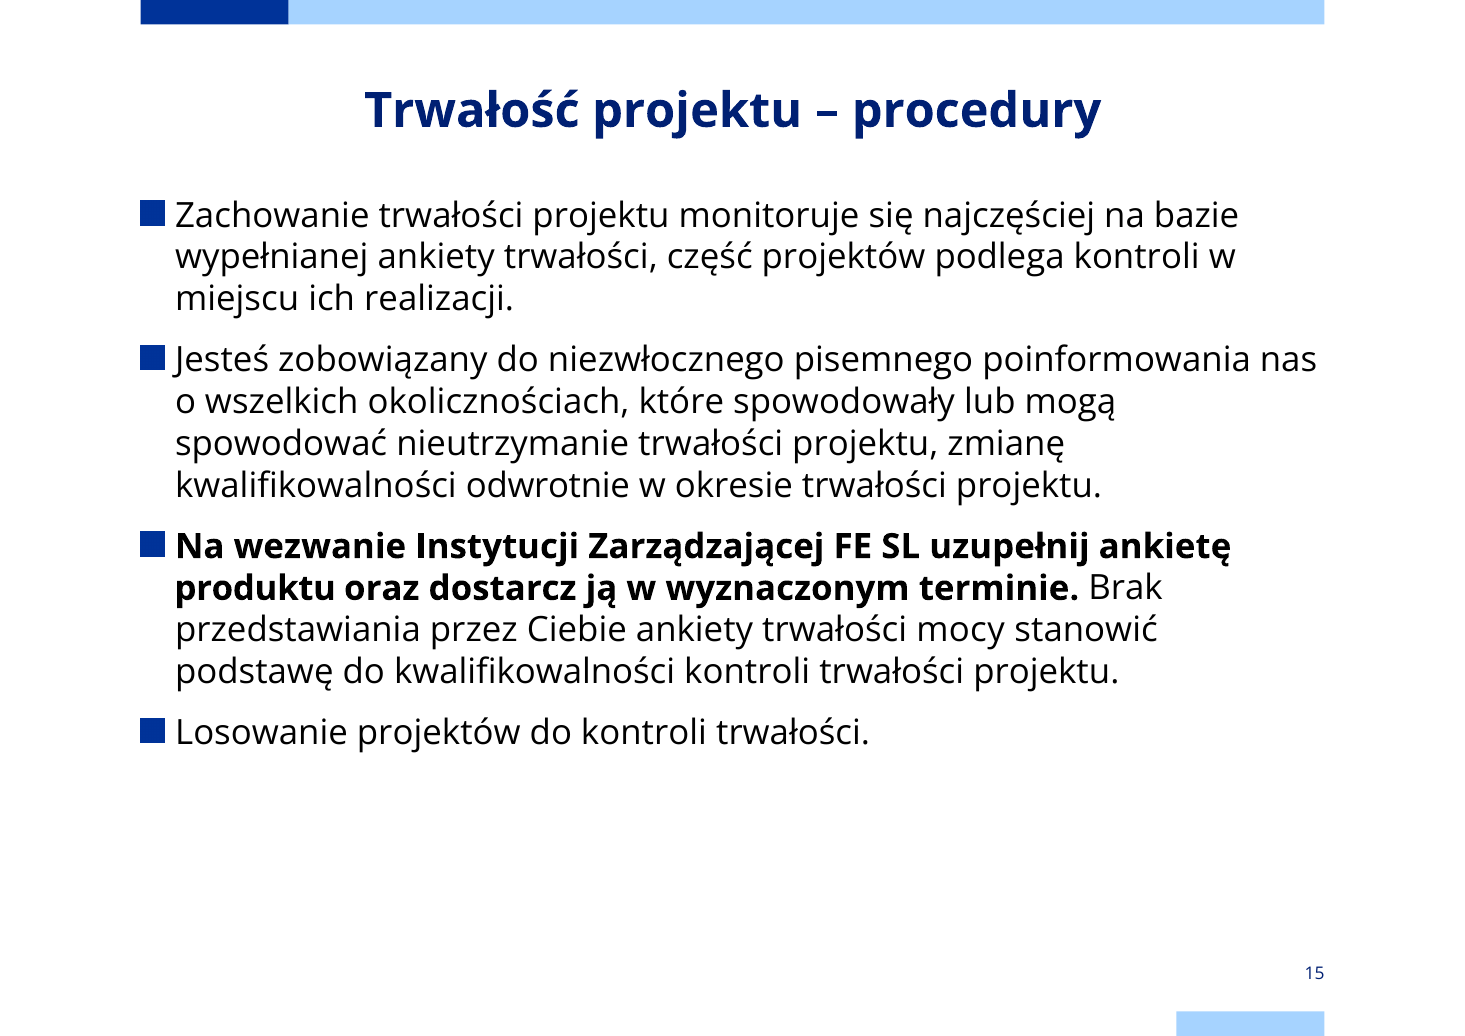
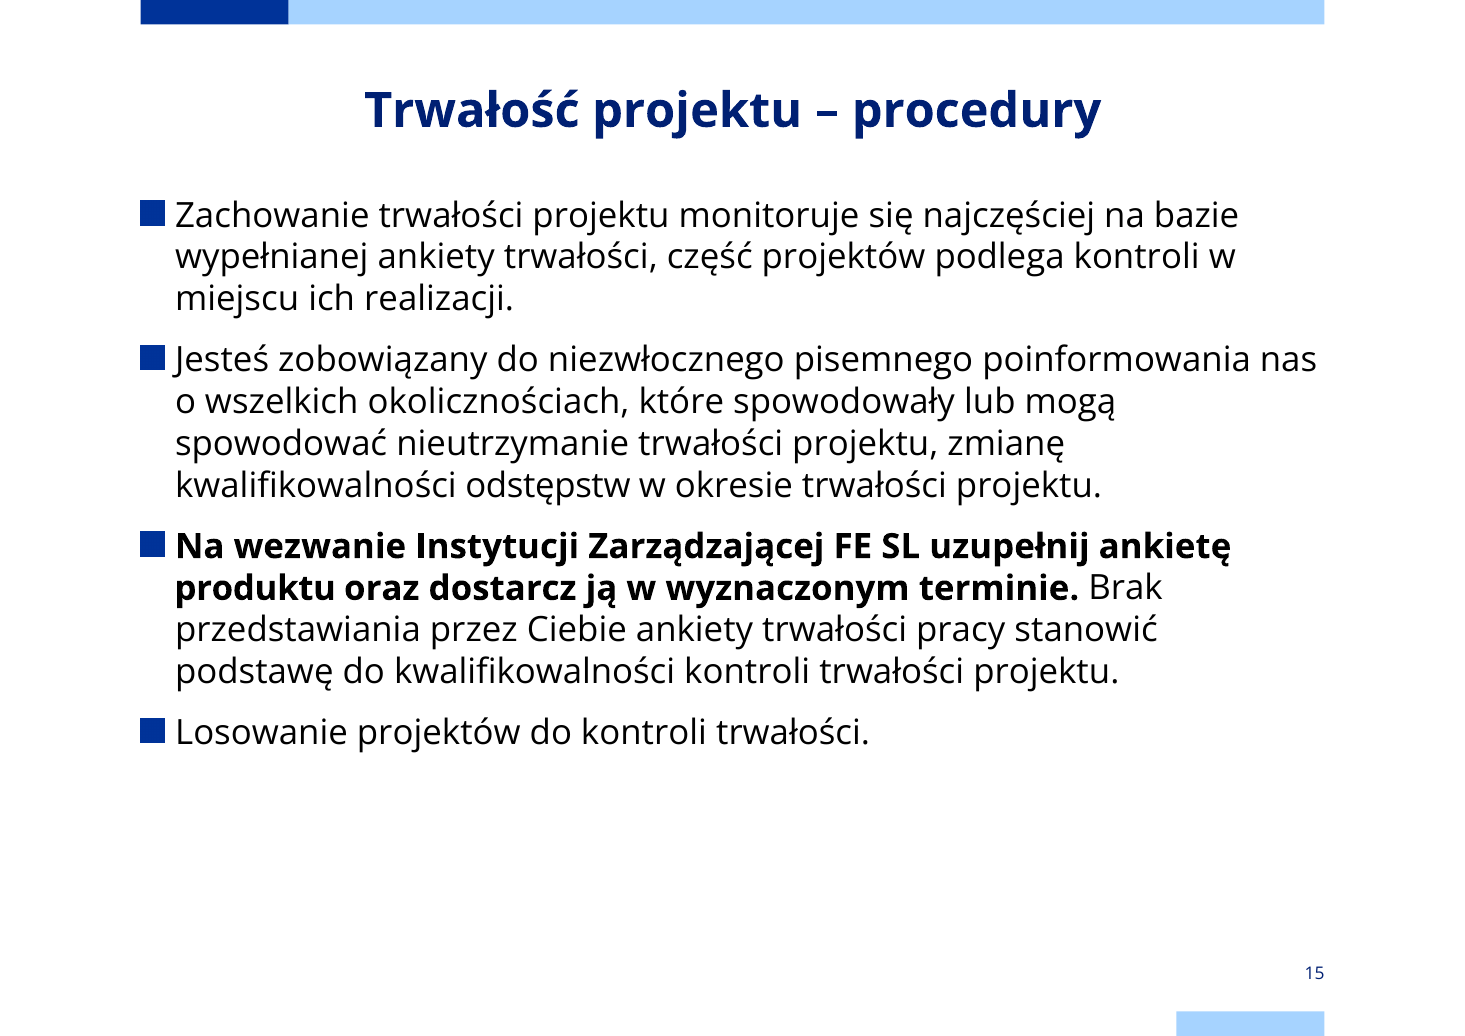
odwrotnie: odwrotnie -> odstępstw (548, 486)
mocy: mocy -> pracy (961, 630)
